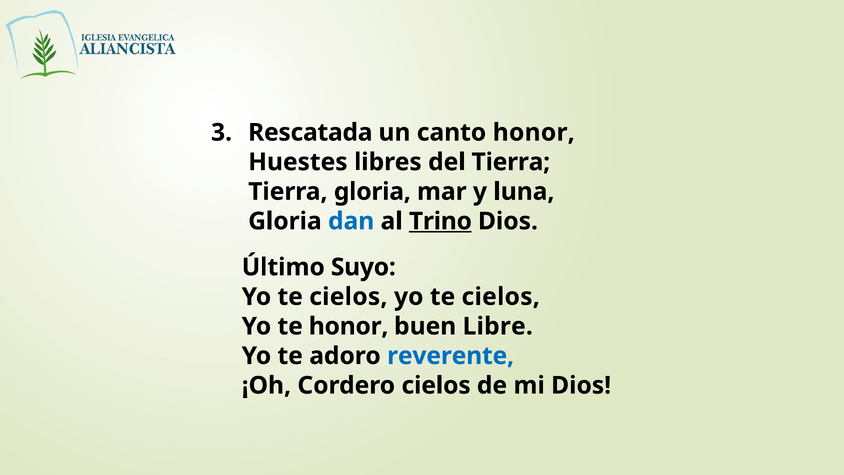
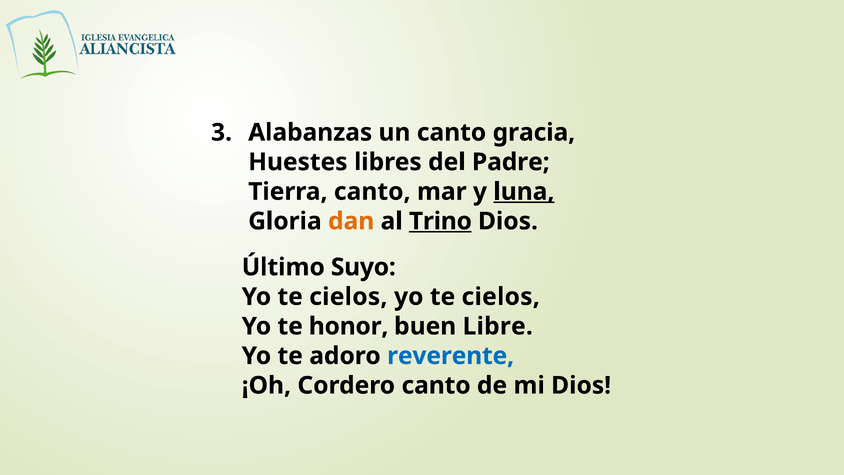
Rescatada: Rescatada -> Alabanzas (310, 132)
canto honor: honor -> gracia (534, 132)
del Tierra: Tierra -> Padre (511, 162)
Tierra gloria: gloria -> canto (372, 192)
luna underline: none -> present (524, 192)
dan colour: blue -> orange (351, 221)
Cordero cielos: cielos -> canto (436, 385)
